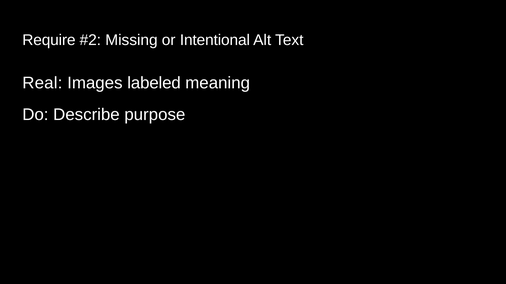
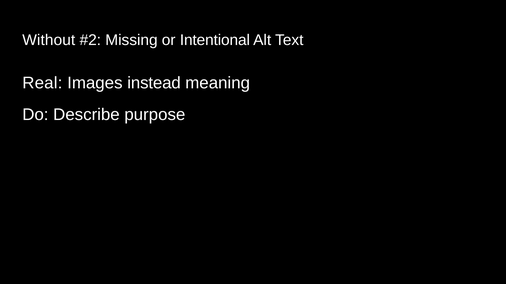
Require: Require -> Without (49, 40)
labeled: labeled -> instead (154, 83)
